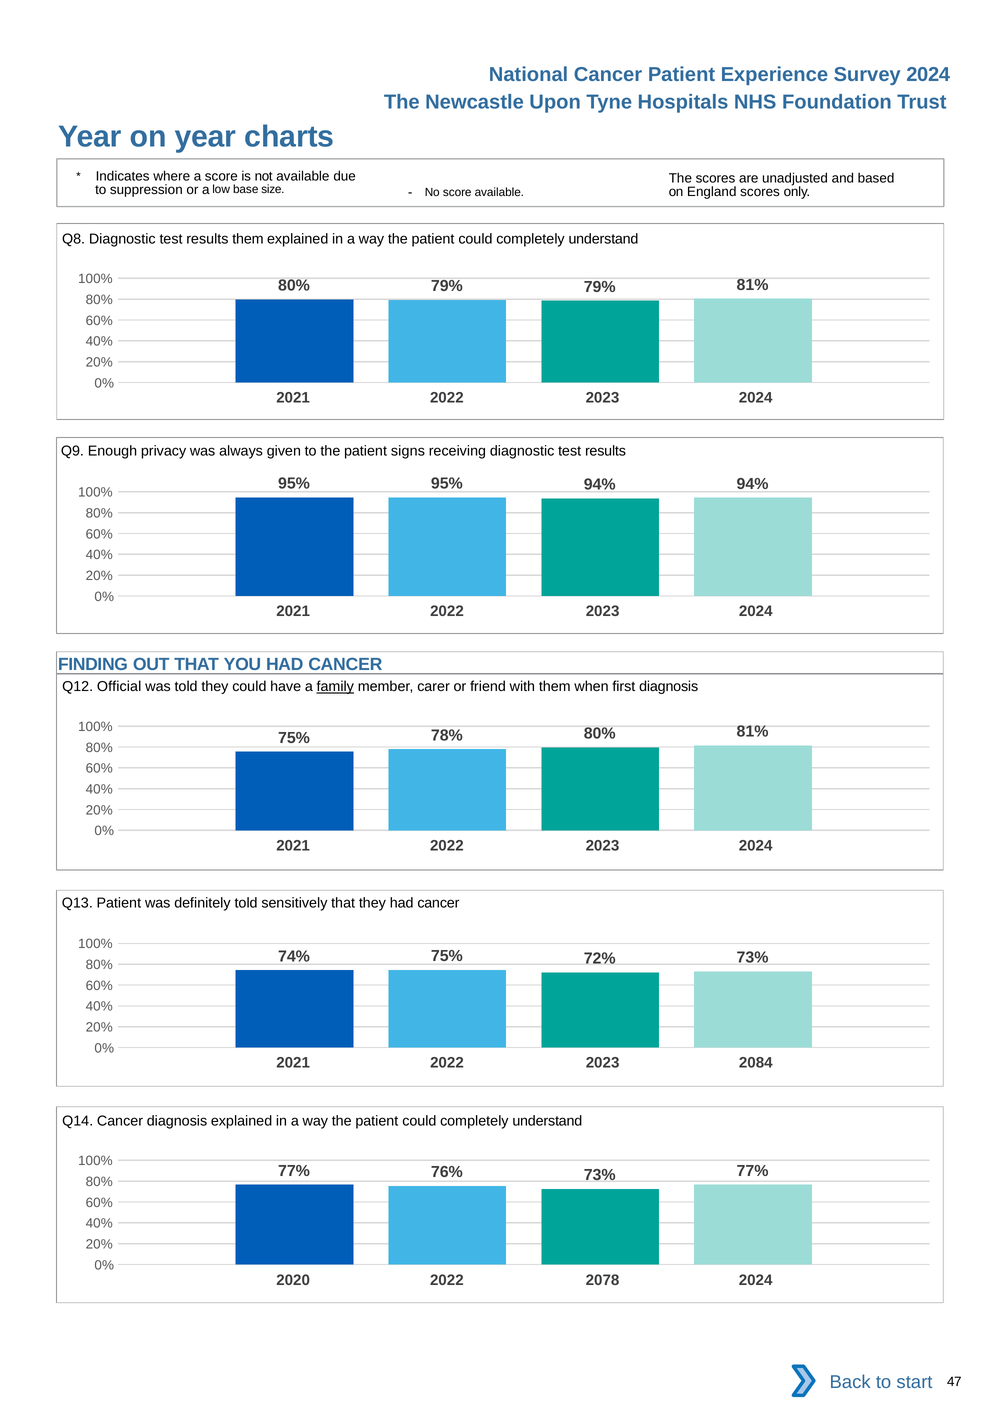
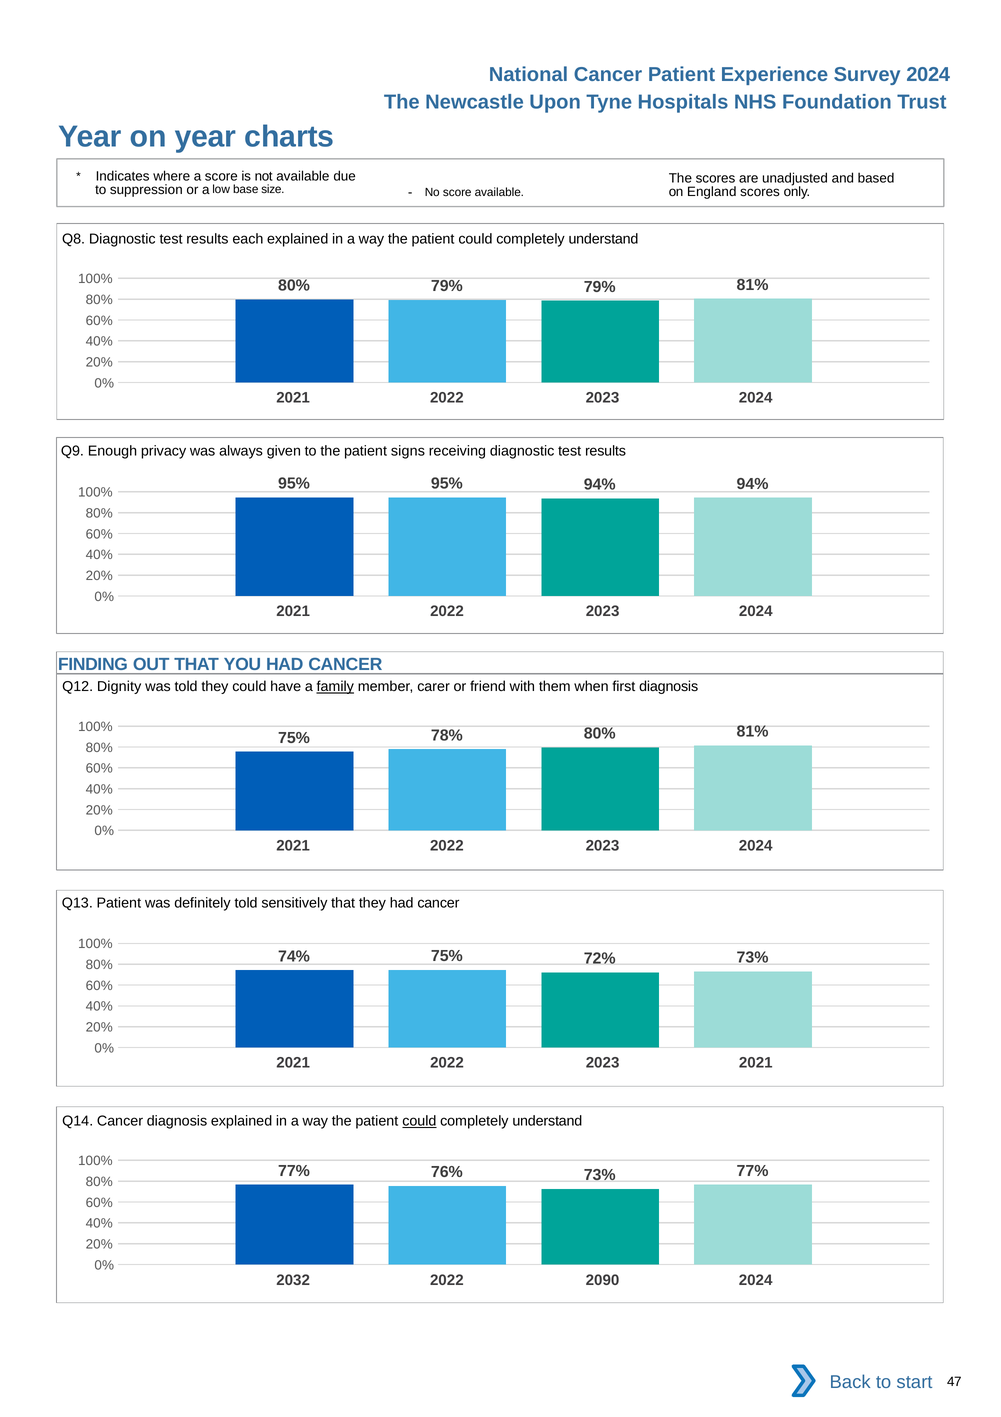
results them: them -> each (248, 239)
Official: Official -> Dignity (119, 687)
2023 2084: 2084 -> 2021 (756, 1062)
could underline: none -> present (419, 1121)
2020: 2020 -> 2032 (293, 1280)
2078: 2078 -> 2090 (603, 1280)
